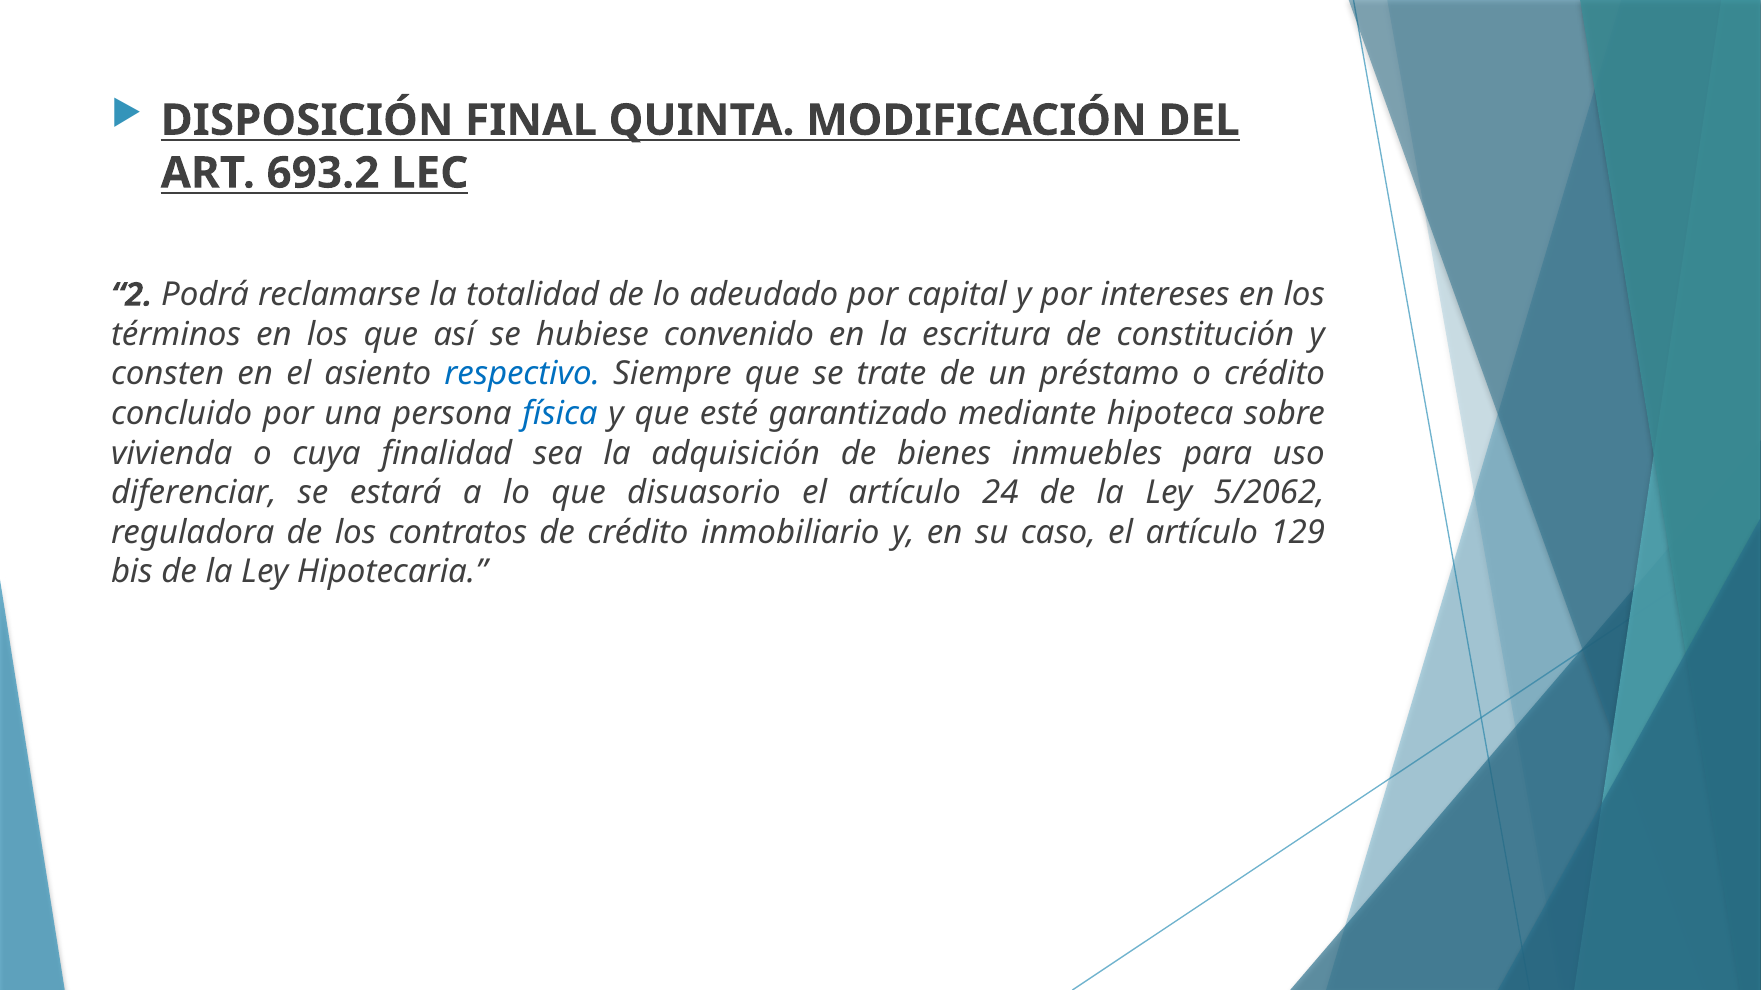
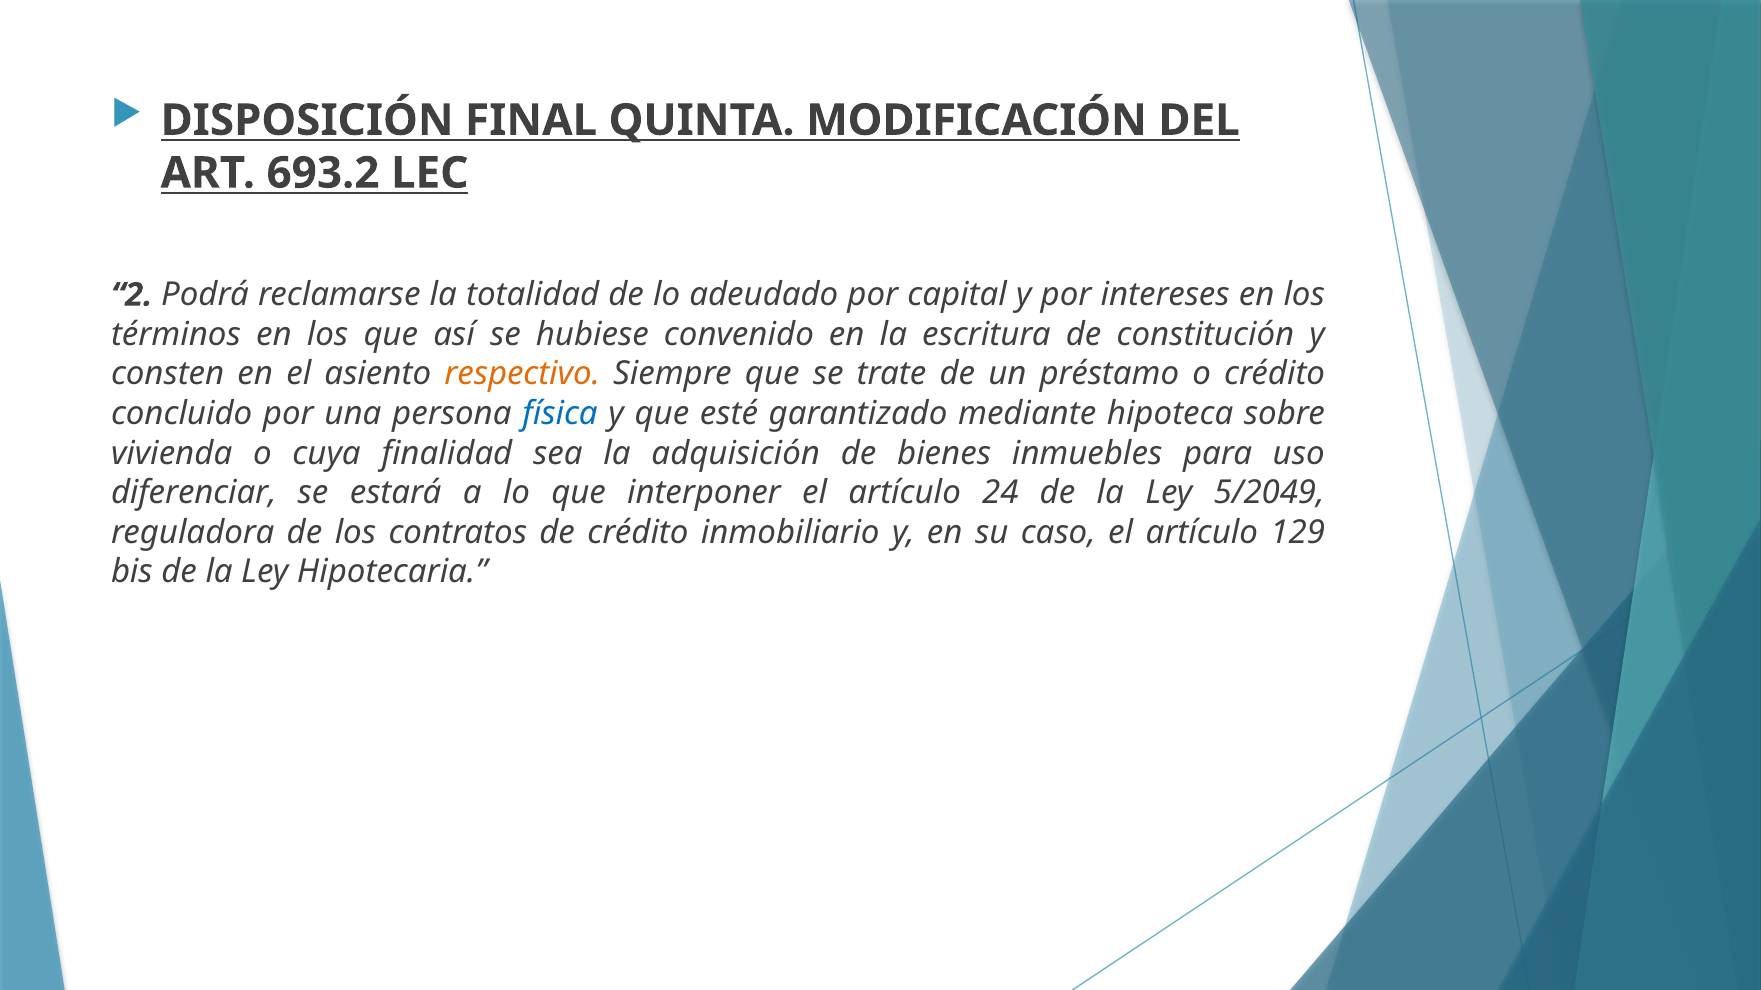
respectivo colour: blue -> orange (522, 374)
disuasorio: disuasorio -> interponer (704, 493)
5/2062: 5/2062 -> 5/2049 (1269, 493)
